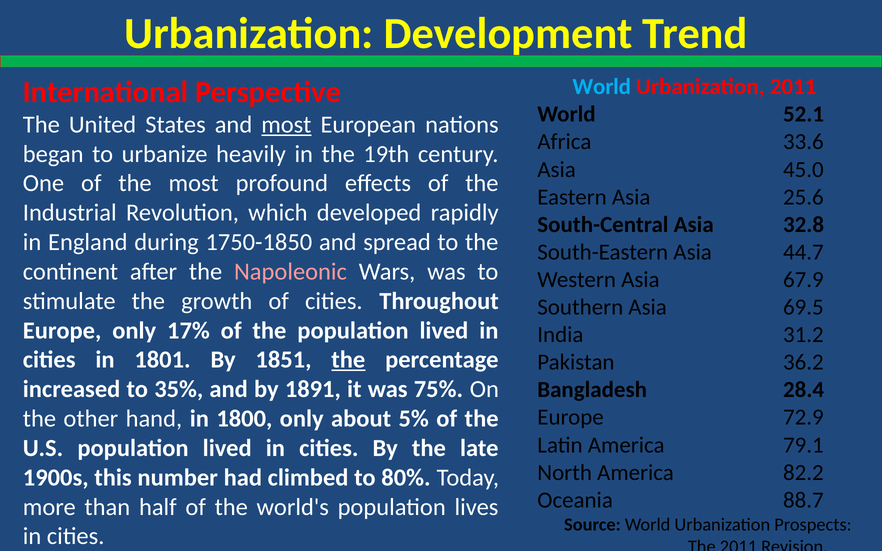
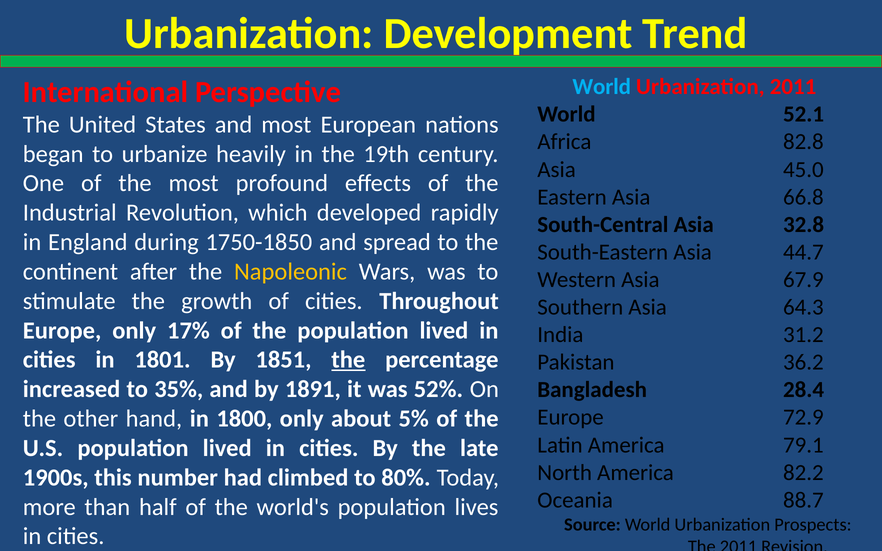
most underline: present -> none (286, 125)
33.6: 33.6 -> 82.8 (803, 142)
25.6: 25.6 -> 66.8 (803, 197)
Napoleonic colour: pink -> yellow (290, 272)
69.5: 69.5 -> 64.3 (803, 307)
75%: 75% -> 52% (438, 389)
